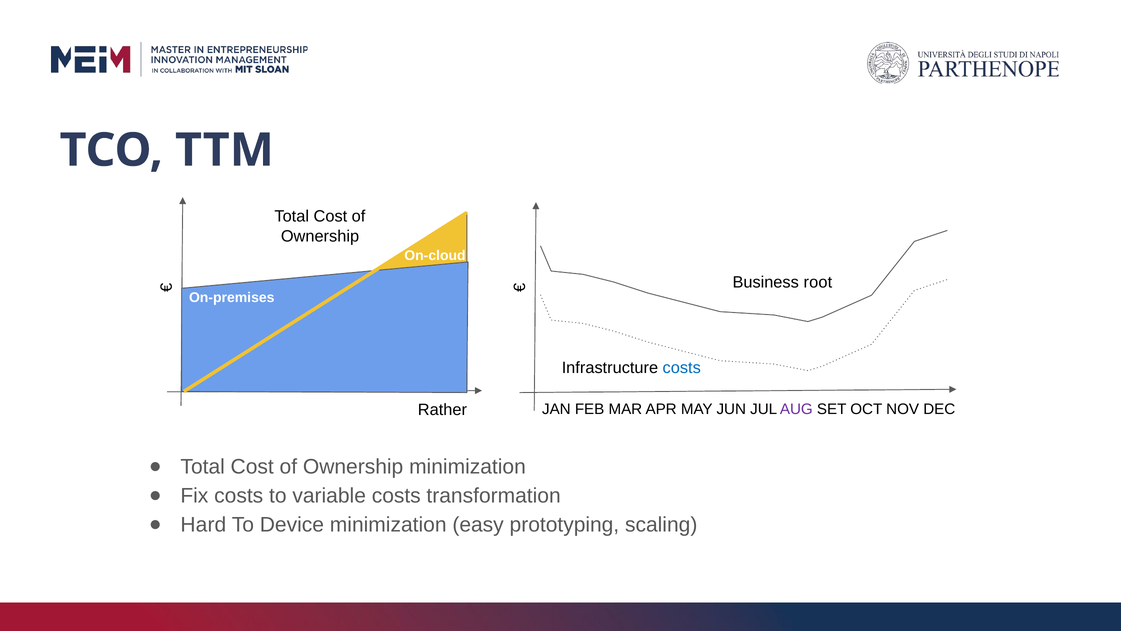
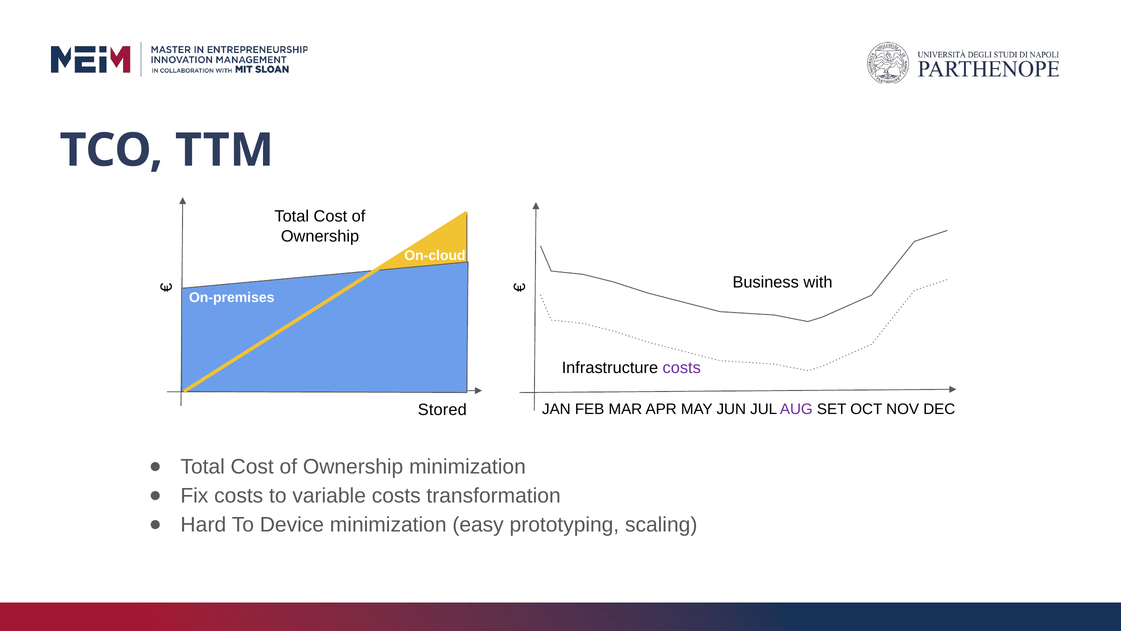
root: root -> with (818, 282)
costs colour: blue -> purple (682, 368)
Rather: Rather -> Stored (442, 410)
